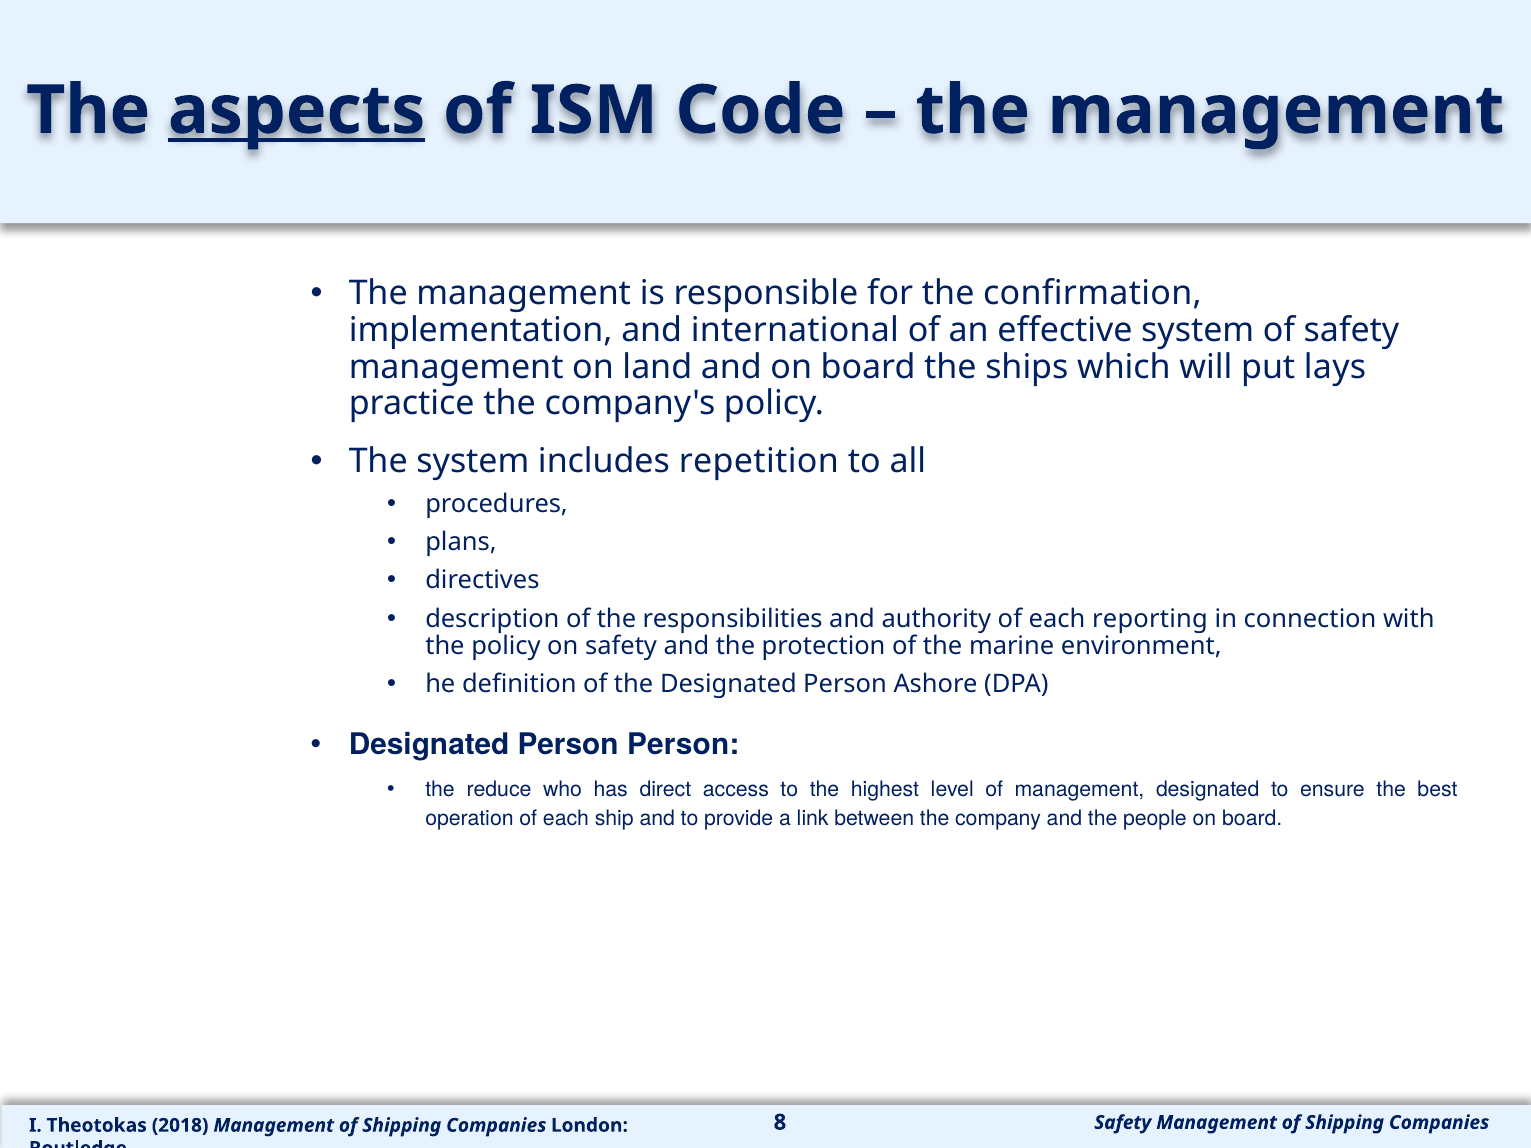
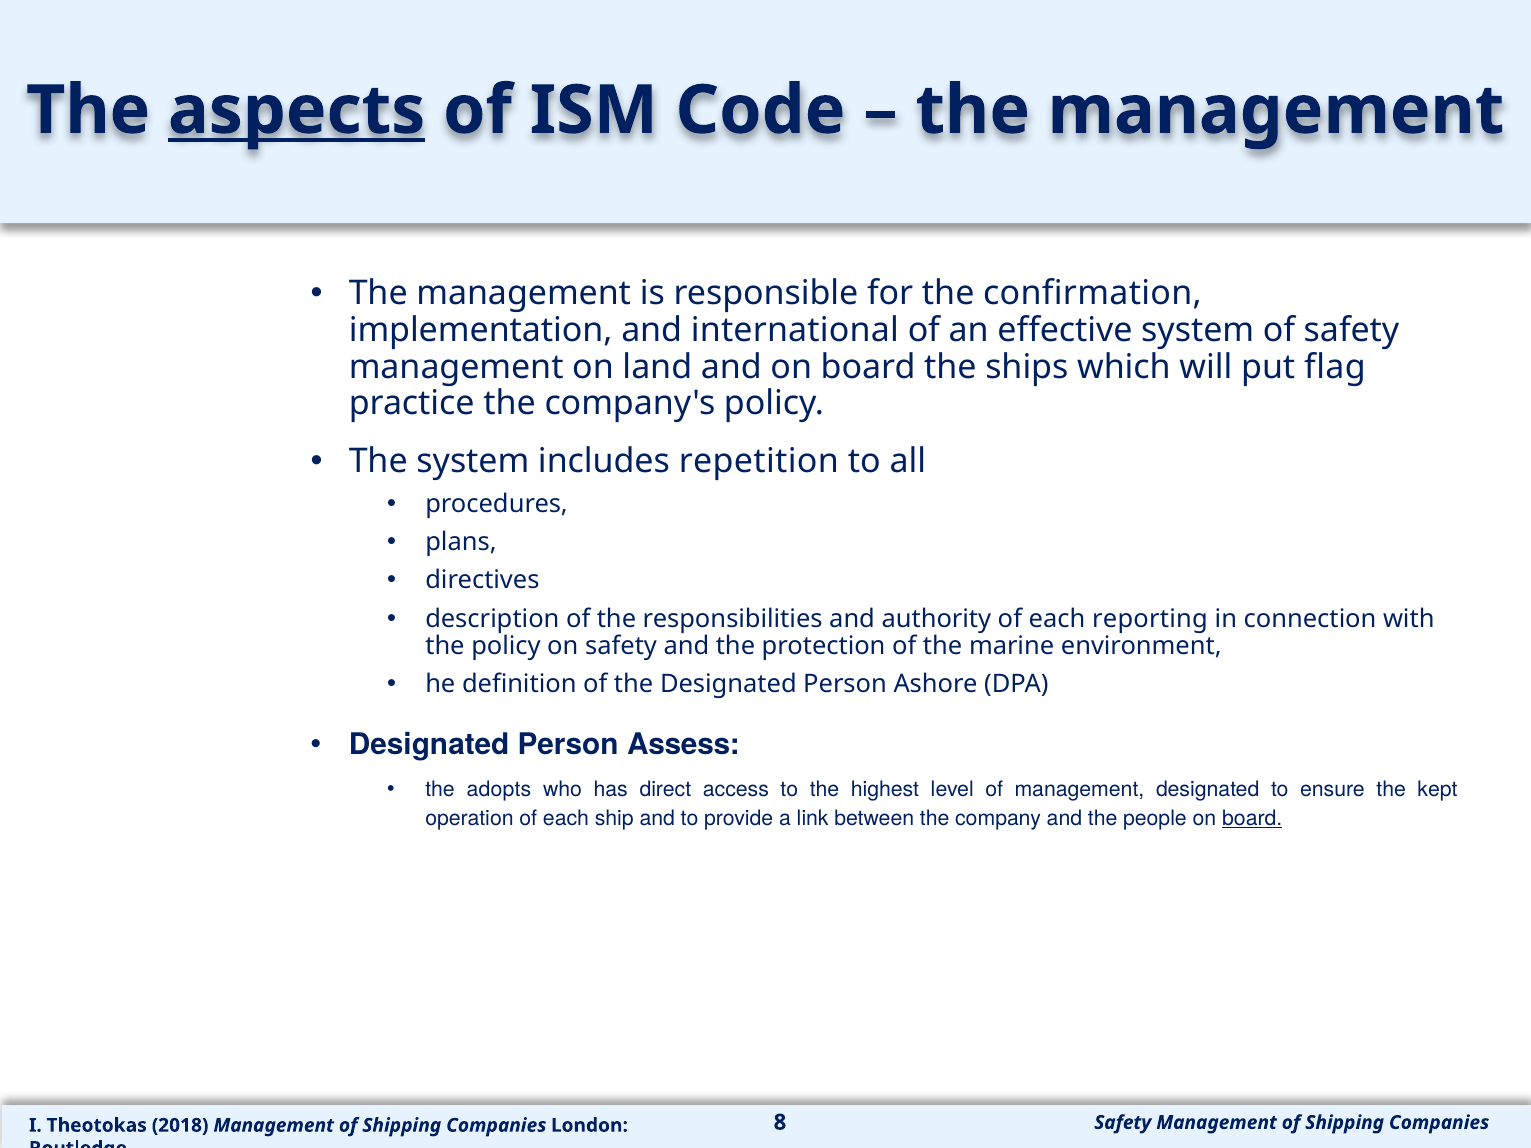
lays: lays -> flag (1335, 367)
Person Person: Person -> Assess (683, 745)
reduce: reduce -> adopts (499, 789)
best: best -> kept (1437, 789)
board underline: none -> present (1252, 819)
